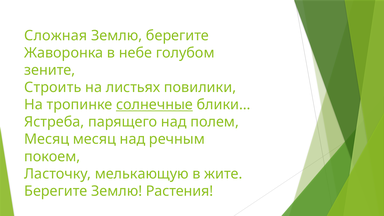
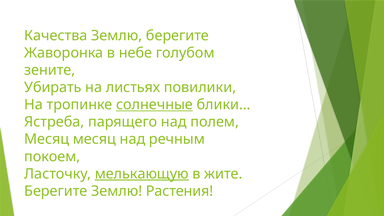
Сложная: Сложная -> Качества (56, 36)
Строить: Строить -> Убирать (53, 87)
мелькающую underline: none -> present (142, 174)
